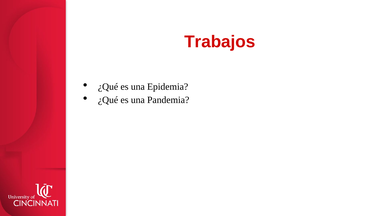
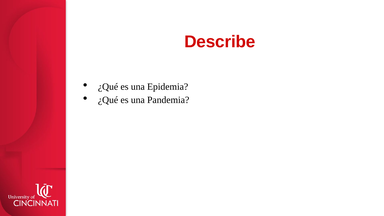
Trabajos: Trabajos -> Describe (220, 42)
